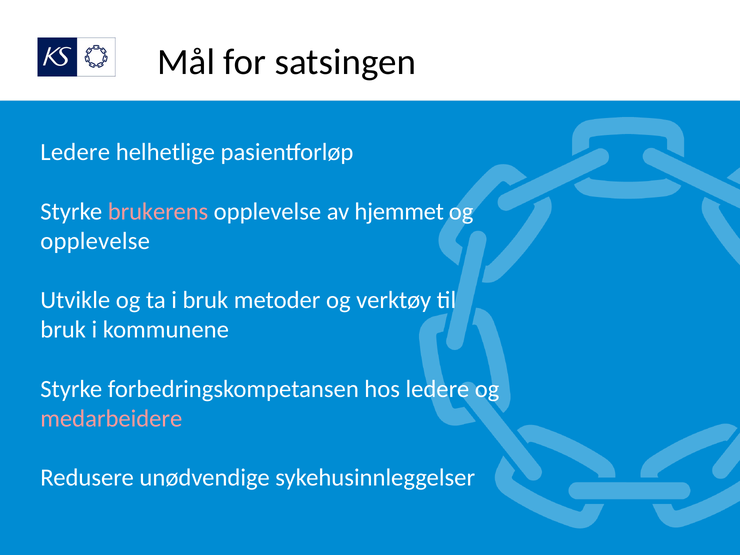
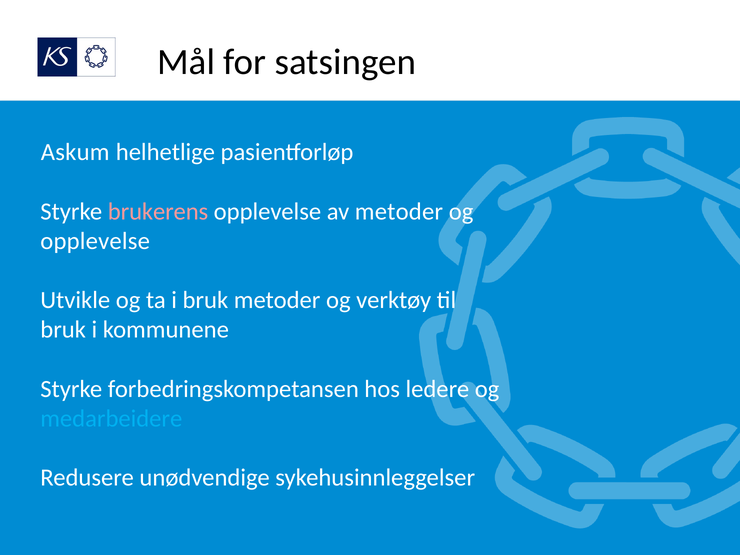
Ledere: Ledere -> Askum (75, 152)
av hjemmet: hjemmet -> metoder (399, 211)
medarbeidere colour: pink -> light blue (111, 419)
